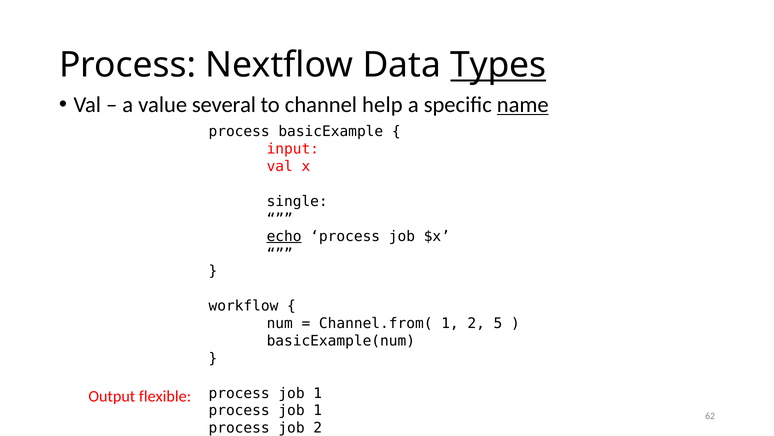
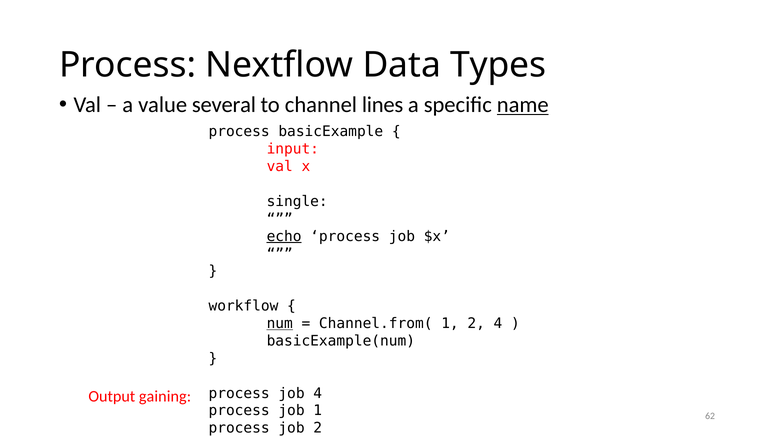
Types underline: present -> none (498, 65)
help: help -> lines (383, 105)
num underline: none -> present (280, 323)
2 5: 5 -> 4 (498, 323)
1: 1 -> 4 (318, 393)
flexible: flexible -> gaining (165, 396)
